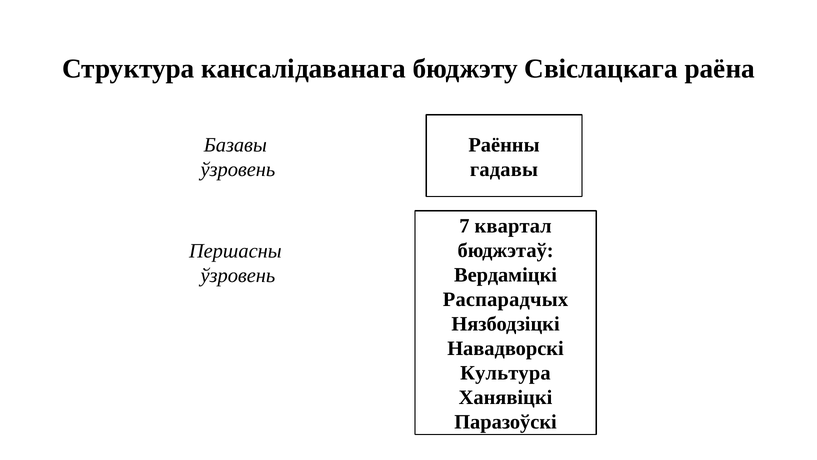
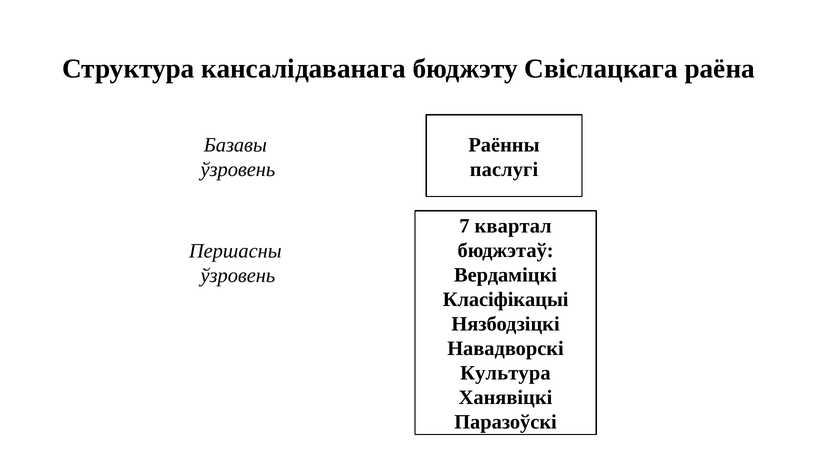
гадавы: гадавы -> паслугі (504, 169)
Распарадчых: Распарадчых -> Класіфікацыі (506, 299)
